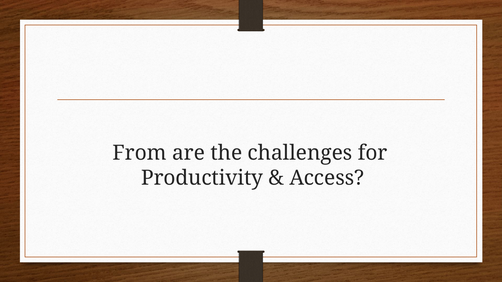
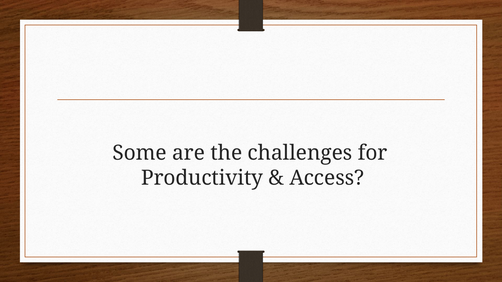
From: From -> Some (140, 153)
